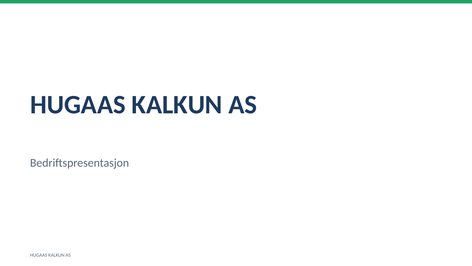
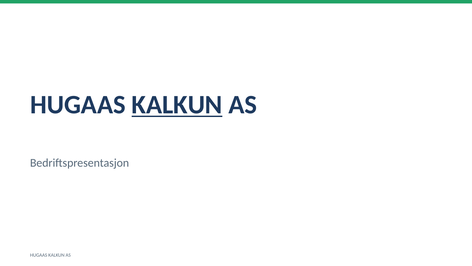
KALKUN underline: none -> present (177, 105)
